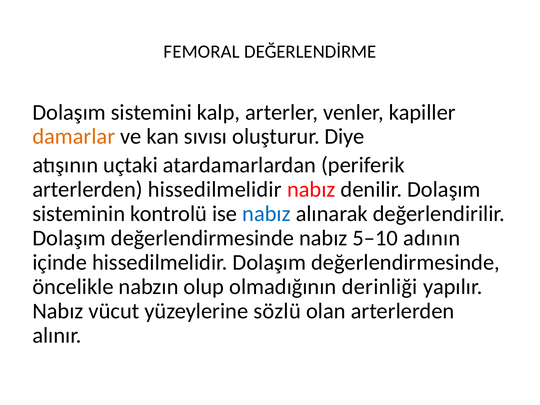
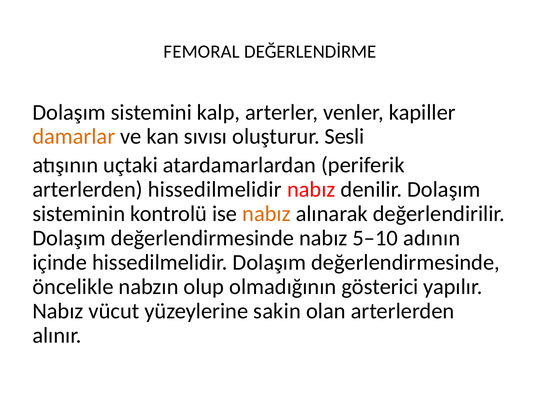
Diye: Diye -> Sesli (344, 137)
nabız colour: blue -> orange (266, 214)
derinliği: derinliği -> gösterici (380, 287)
sözlü: sözlü -> sakin (277, 311)
